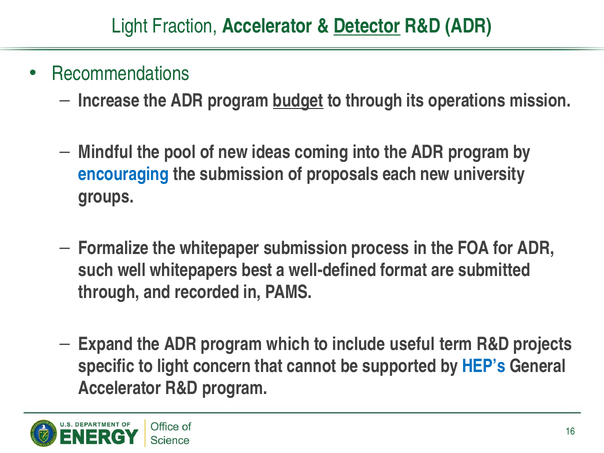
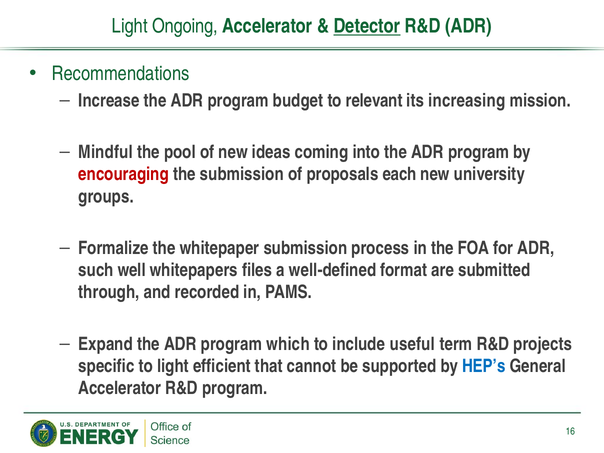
Fraction: Fraction -> Ongoing (185, 26)
budget underline: present -> none (298, 100)
to through: through -> relevant (374, 100)
operations: operations -> increasing (467, 100)
encouraging colour: blue -> red (124, 174)
best: best -> files (257, 270)
concern: concern -> efficient (222, 366)
